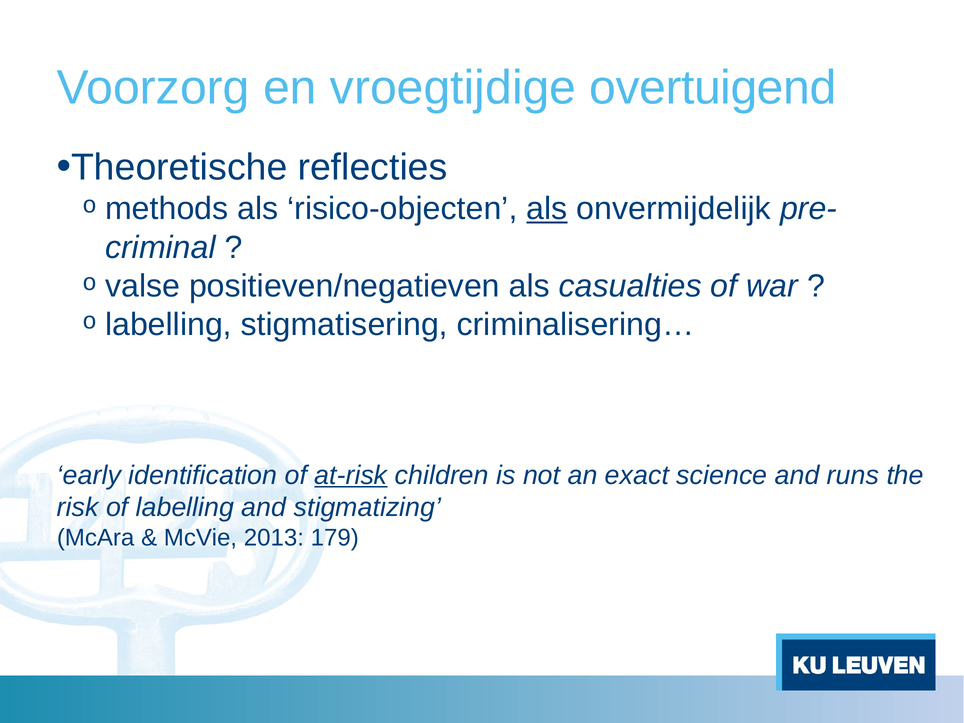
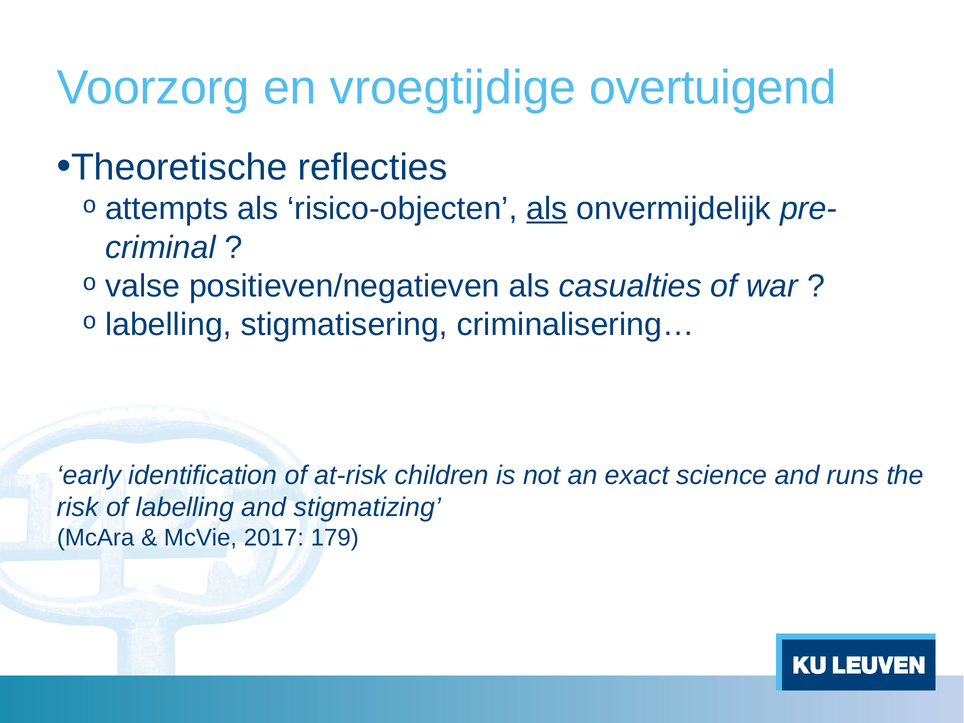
methods: methods -> attempts (167, 209)
at-risk underline: present -> none (351, 475)
2013: 2013 -> 2017 (274, 538)
